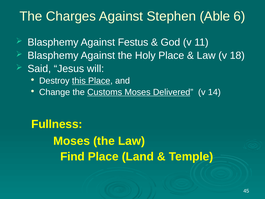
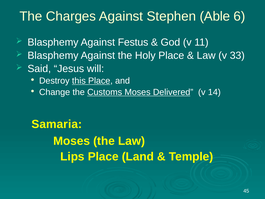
18: 18 -> 33 (237, 55)
Fullness: Fullness -> Samaria (57, 124)
Find: Find -> Lips (72, 156)
